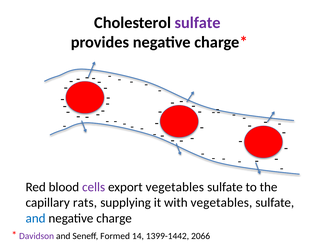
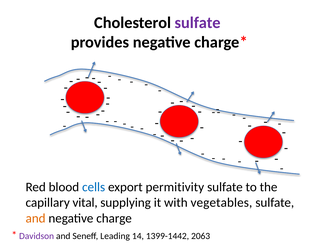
cells colour: purple -> blue (94, 187)
export vegetables: vegetables -> permitivity (175, 187)
rats: rats -> vital (85, 203)
and colour: blue -> orange (36, 218)
Formed: Formed -> Leading (115, 236)
2066: 2066 -> 2063 (201, 236)
